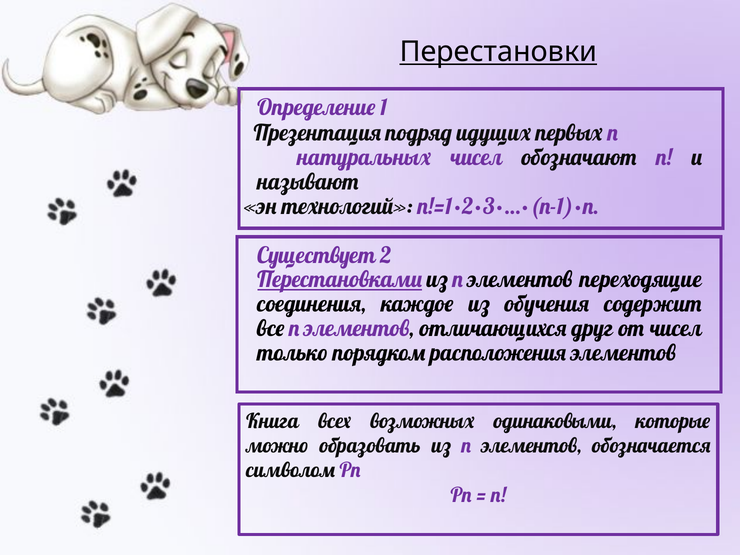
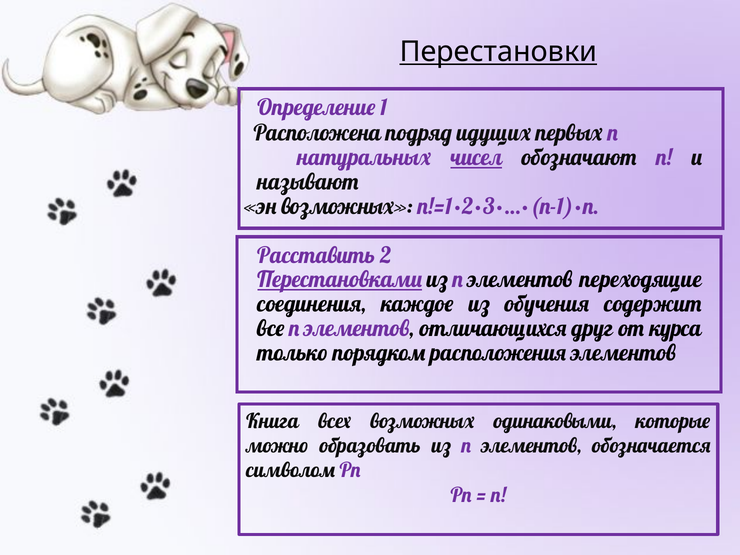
Презентация: Презентация -> Расположена (317, 134)
чисел underline: none -> present (476, 158)
эн технологий: технологий -> возможных (347, 207)
Существует: Существует -> Расставить (316, 256)
от чисел: чисел -> курса (676, 329)
